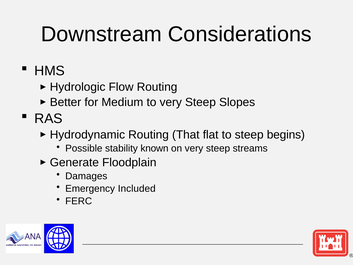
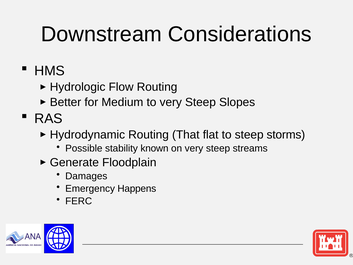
begins: begins -> storms (286, 135)
Included: Included -> Happens (137, 188)
